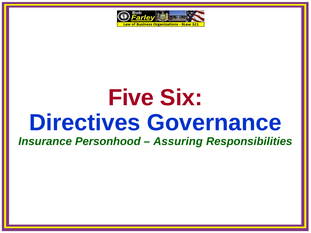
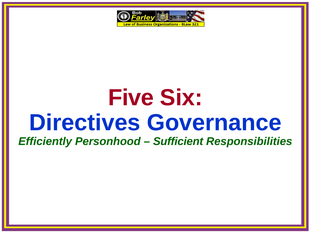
Insurance: Insurance -> Efficiently (45, 142)
Assuring: Assuring -> Sufficient (178, 142)
